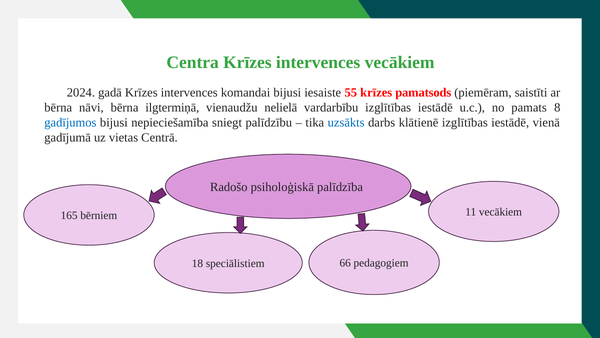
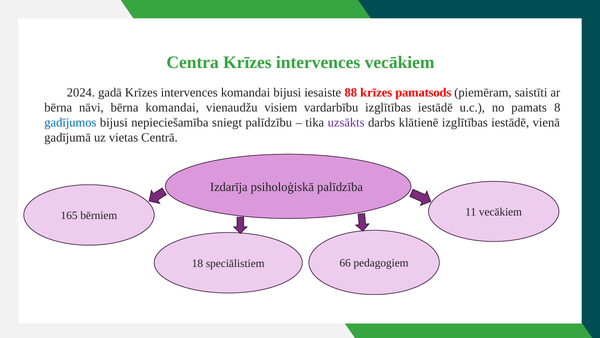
55: 55 -> 88 (351, 92)
bērna ilgtermiņā: ilgtermiņā -> komandai (172, 108)
nelielā: nelielā -> visiem (281, 108)
uzsākts colour: blue -> purple (346, 123)
Radošo: Radošo -> Izdarīja (229, 187)
